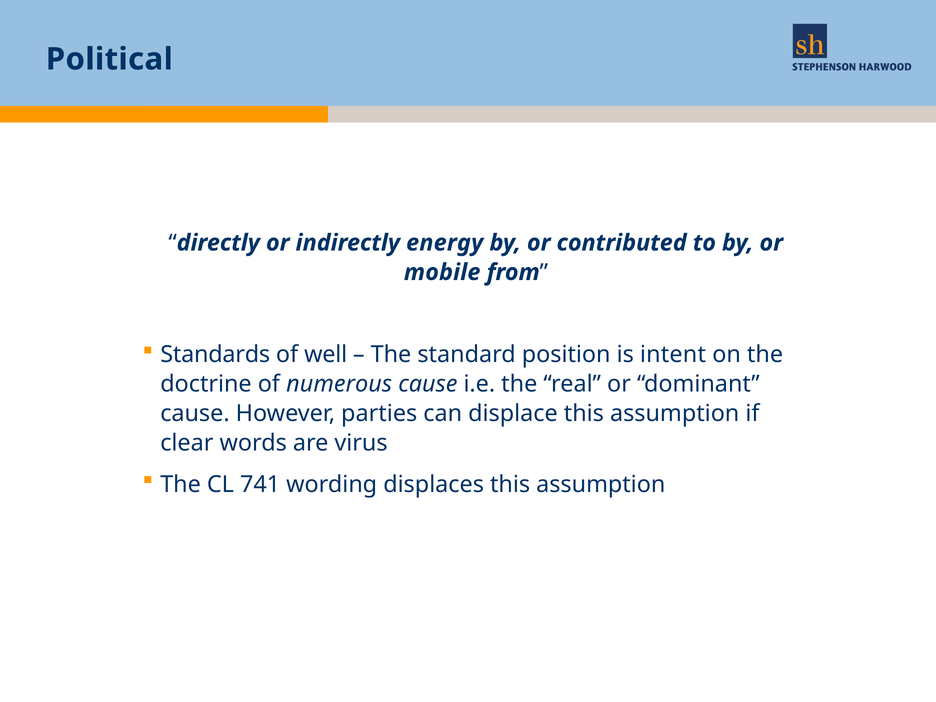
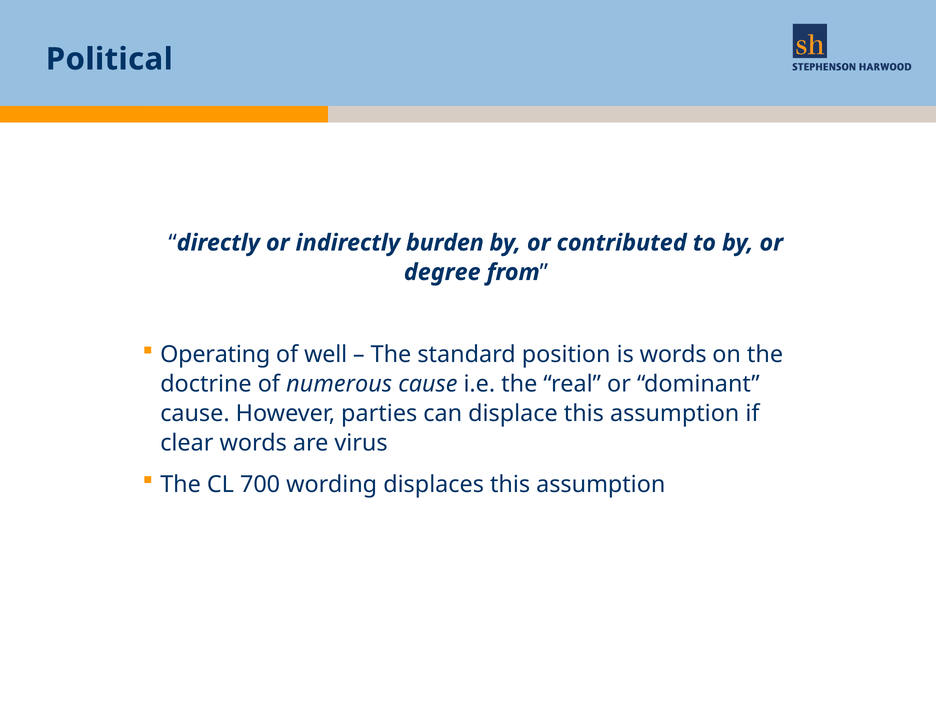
energy: energy -> burden (445, 243)
mobile: mobile -> degree (442, 272)
Standards: Standards -> Operating (215, 355)
is intent: intent -> words (673, 355)
741: 741 -> 700 (260, 484)
